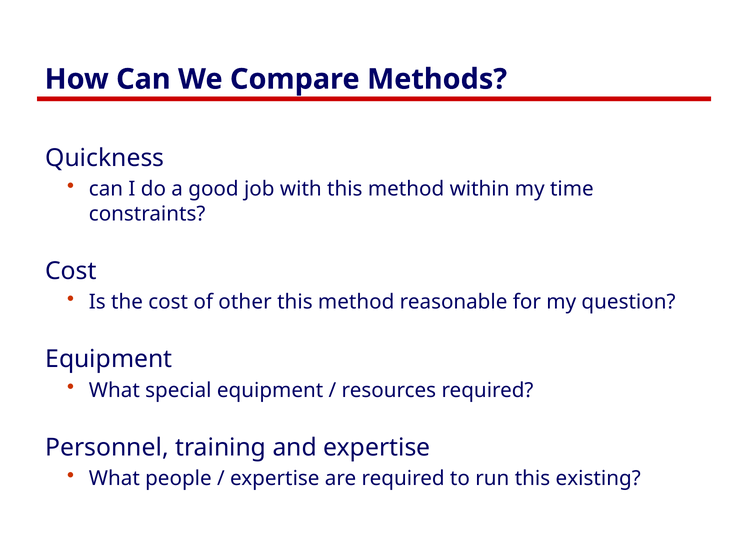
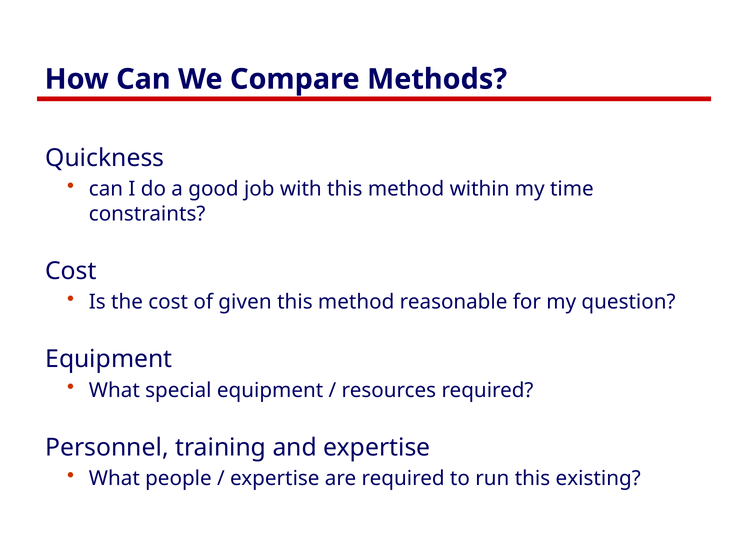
other: other -> given (245, 302)
